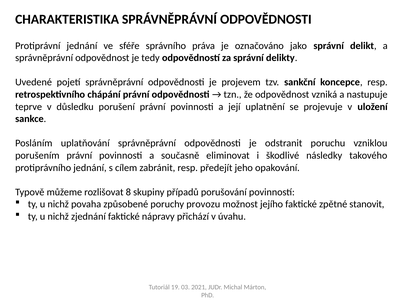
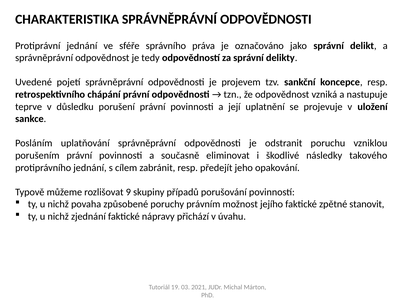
8: 8 -> 9 (128, 192)
provozu: provozu -> právním (203, 204)
